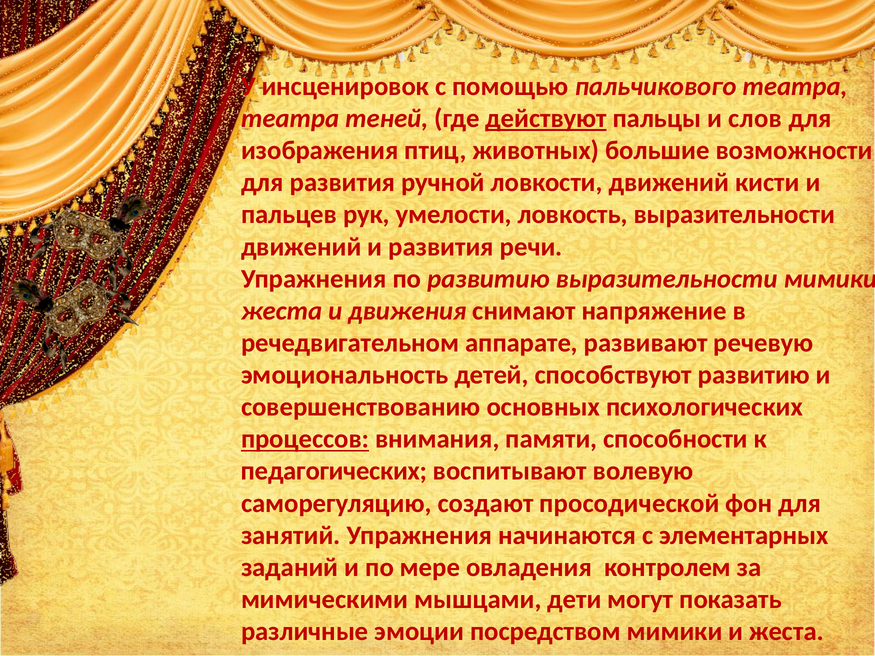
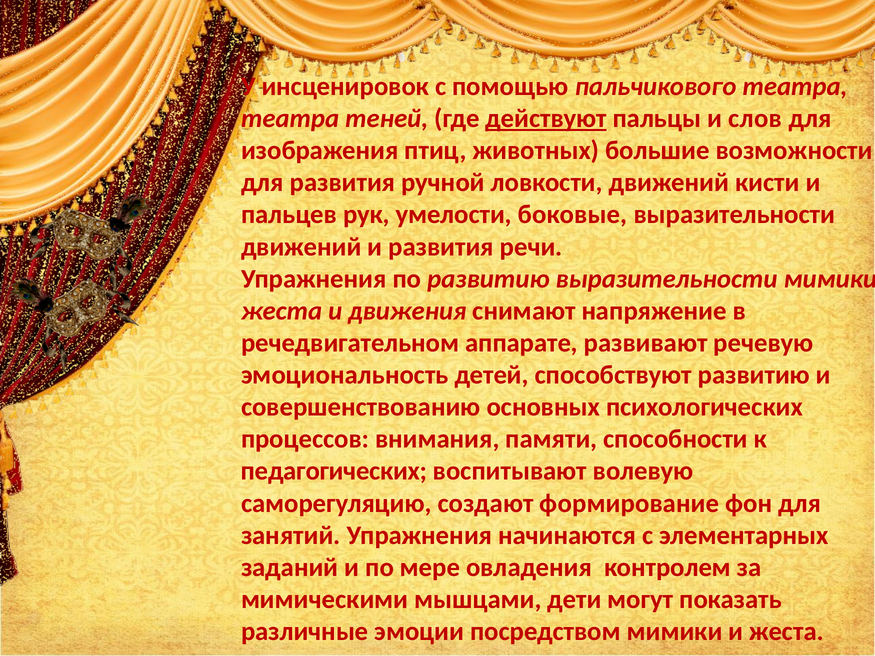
ловкость: ловкость -> боковые (573, 215)
процессов underline: present -> none (305, 439)
просодической: просодической -> формирование (629, 503)
